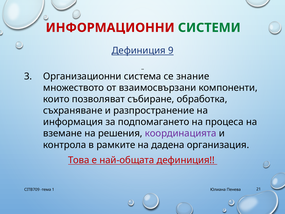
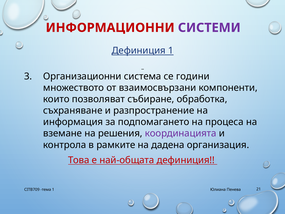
СИСТЕМИ colour: green -> purple (209, 28)
Дефиниция 9: 9 -> 1 (171, 51)
знание: знание -> години (193, 76)
